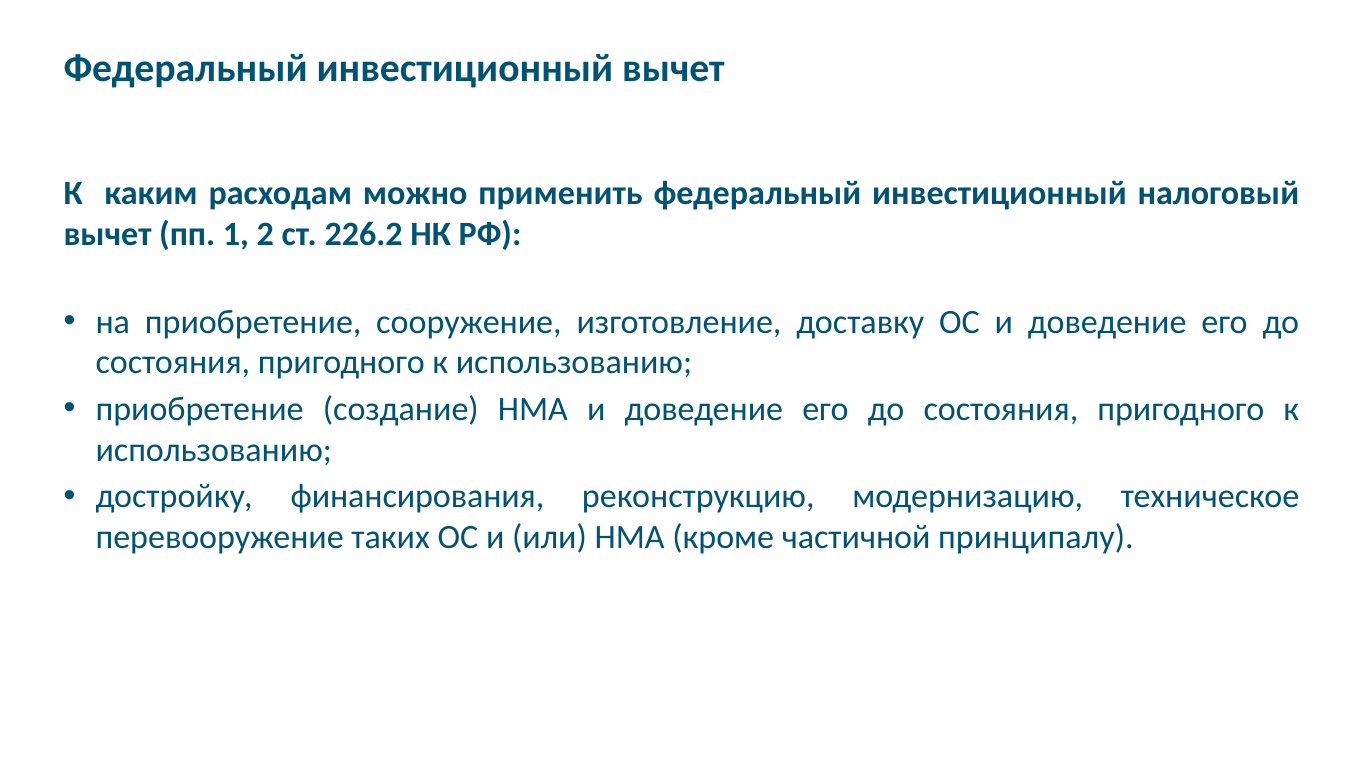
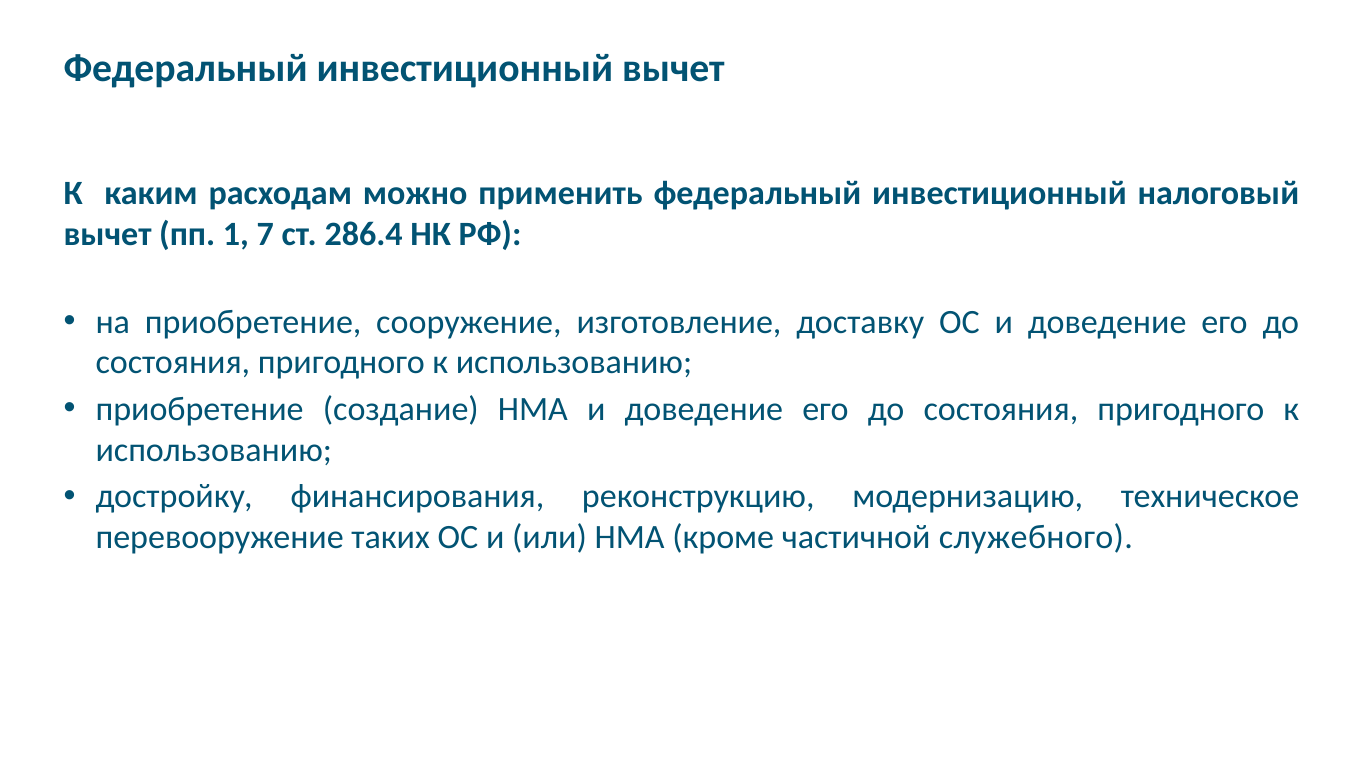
2: 2 -> 7 (265, 235)
226.2: 226.2 -> 286.4 (364, 235)
принципалу: принципалу -> служебного (1036, 538)
